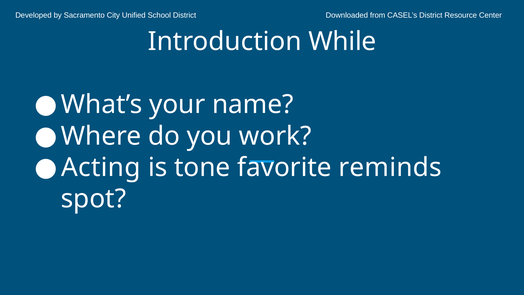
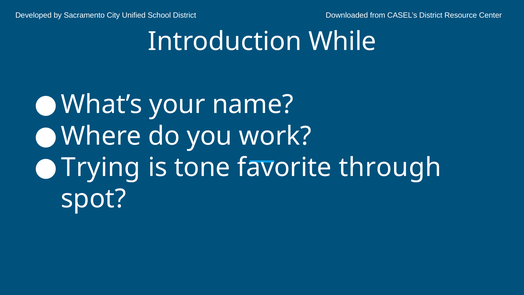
Acting: Acting -> Trying (101, 167)
reminds: reminds -> through (390, 167)
